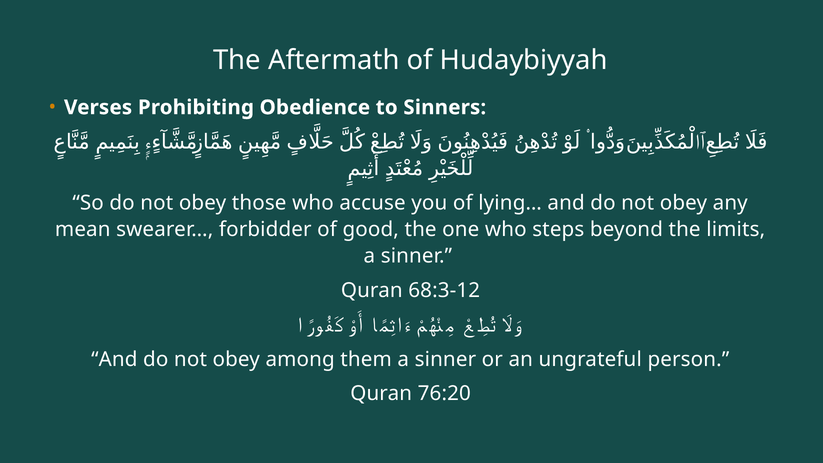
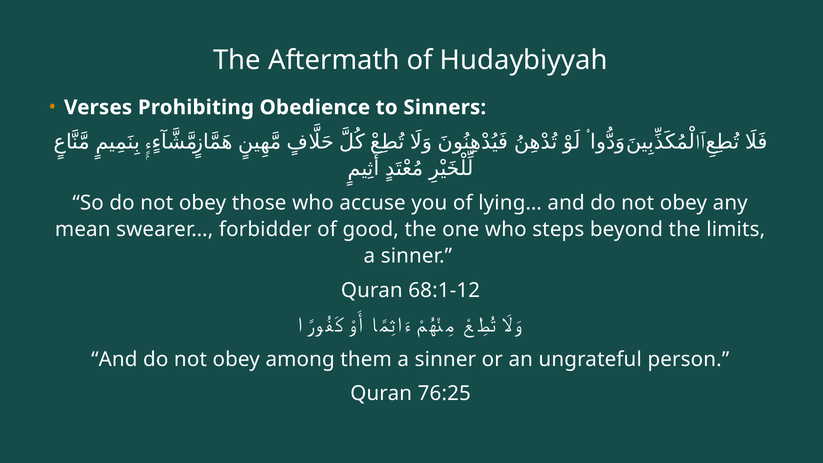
68:3-12: 68:3-12 -> 68:1-12 (444, 290)
76:20: 76:20 -> 76:25 (444, 394)
